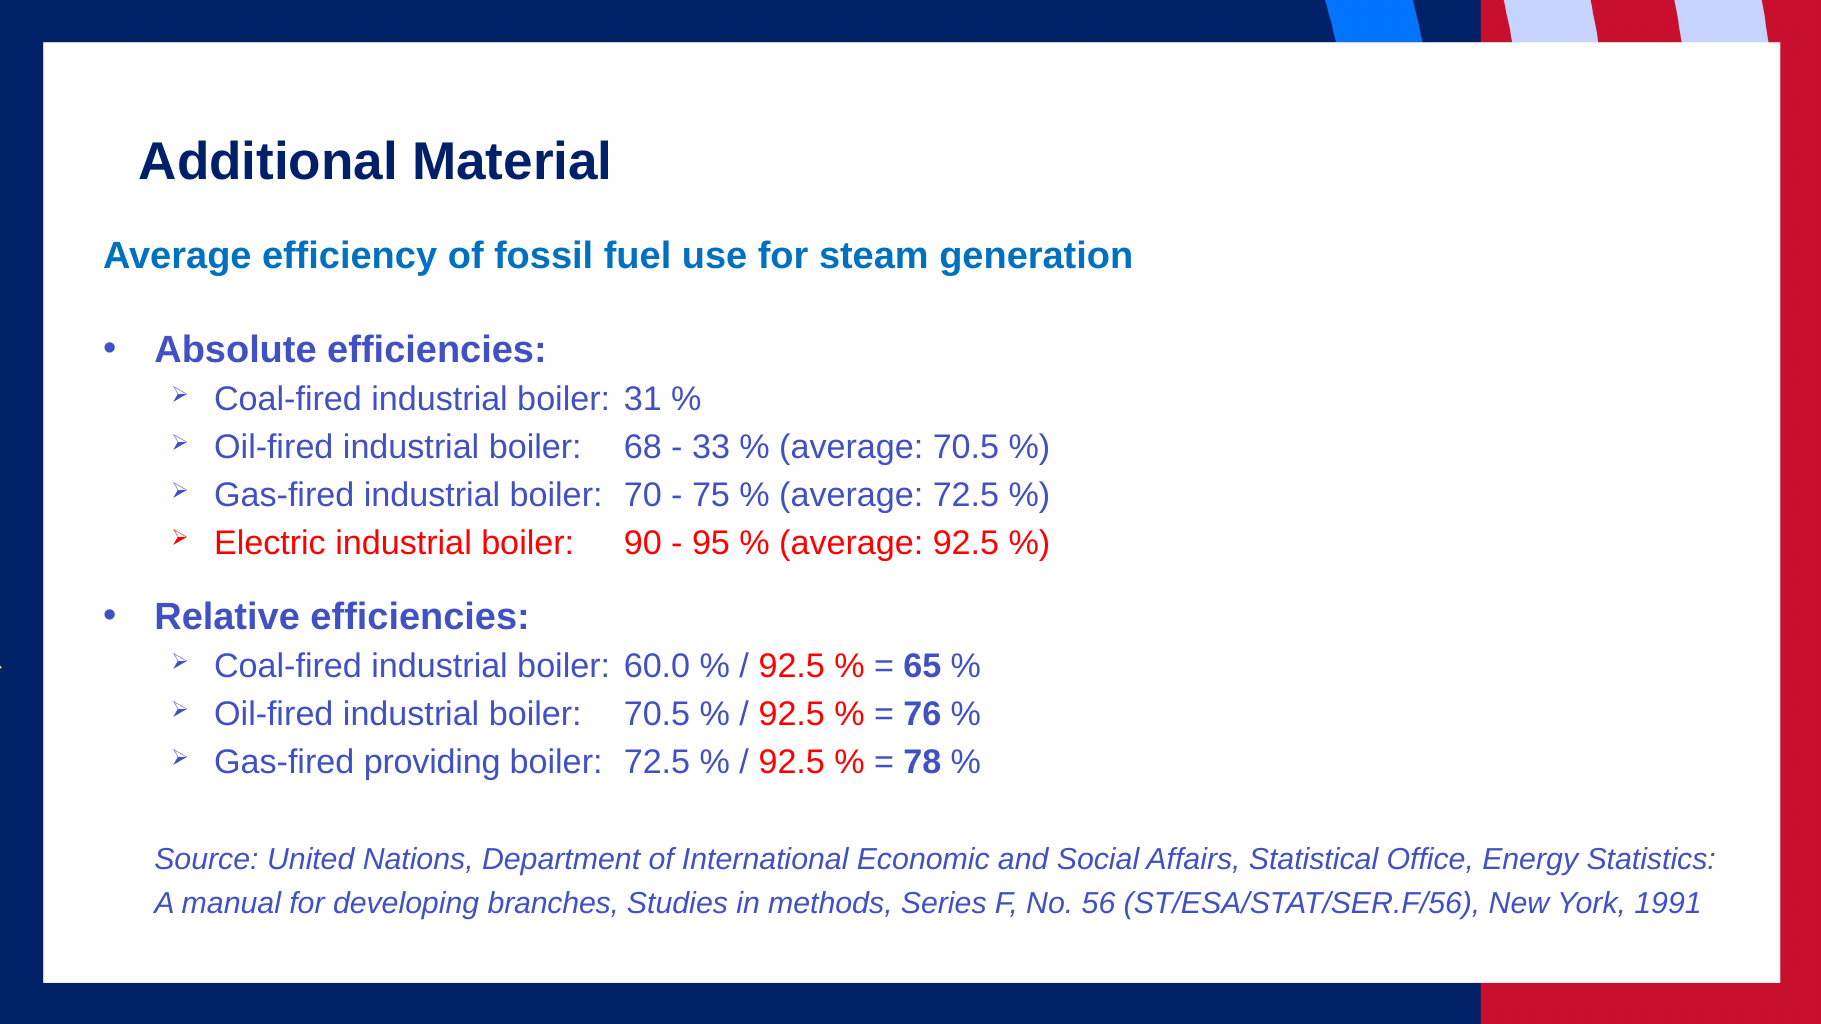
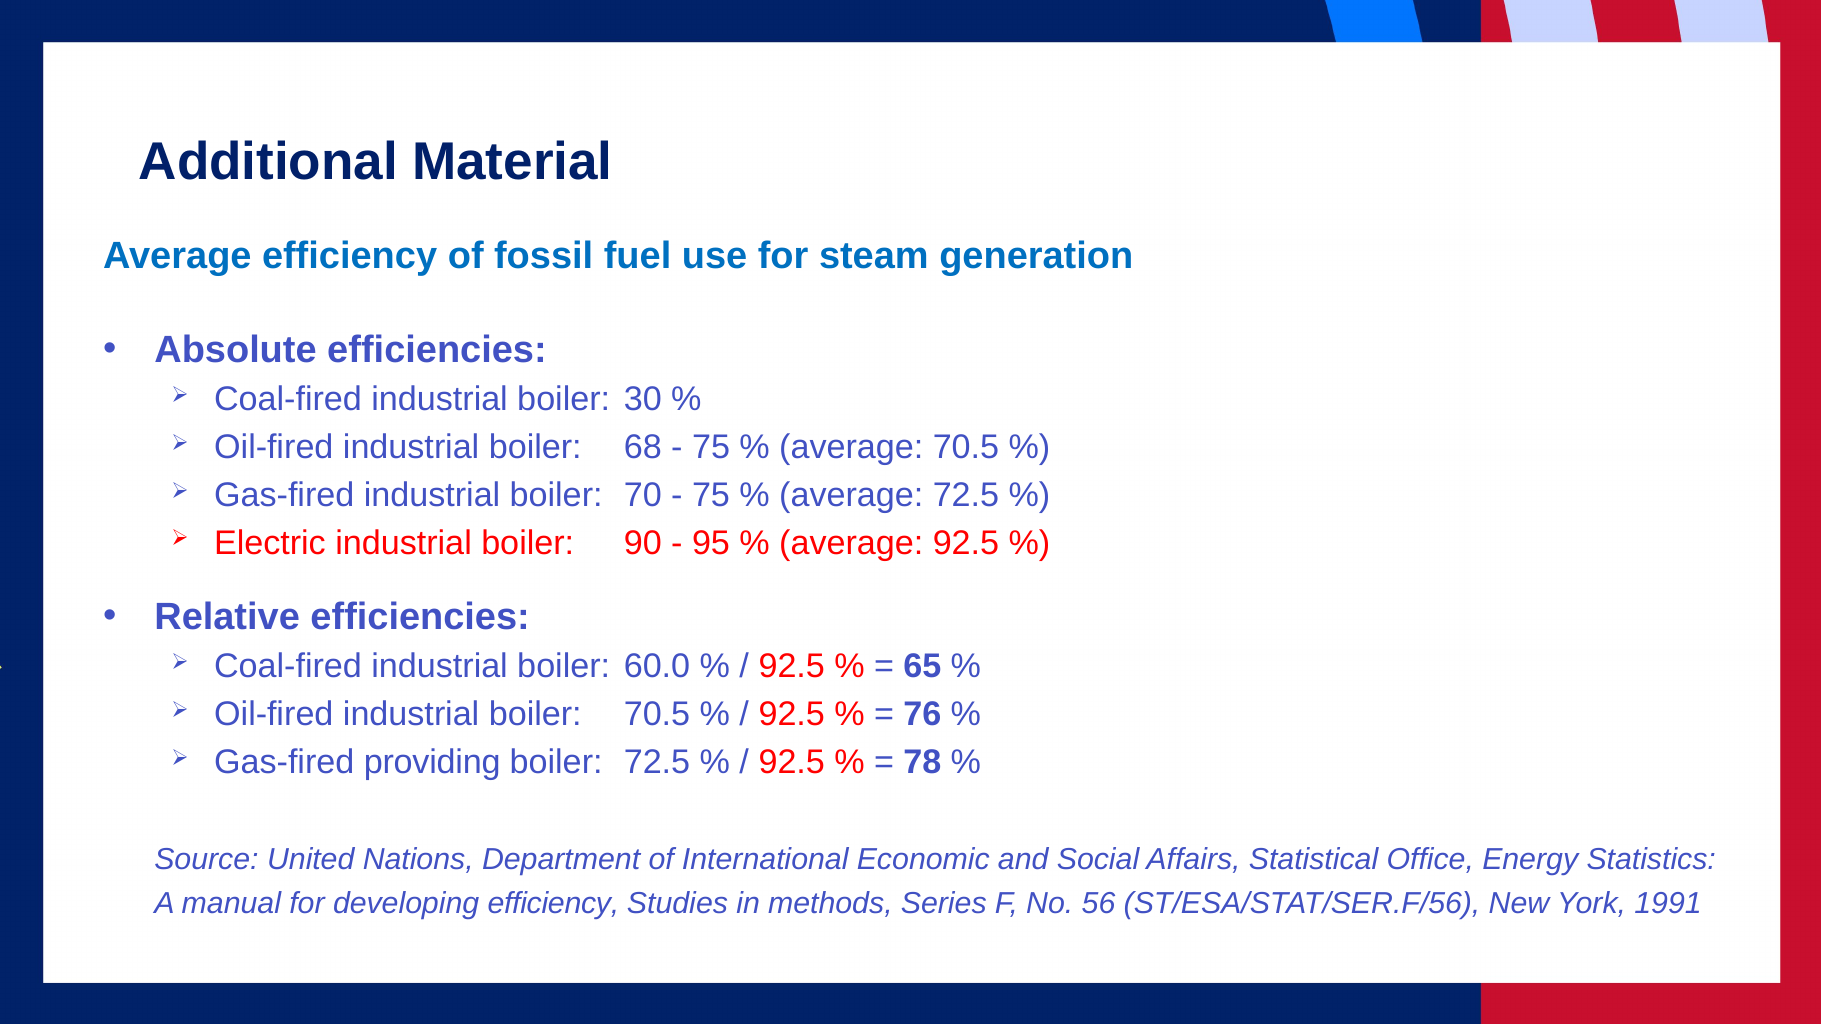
31: 31 -> 30 (643, 400)
33: 33 -> 75 (711, 447)
developing branches: branches -> efficiency (553, 904)
